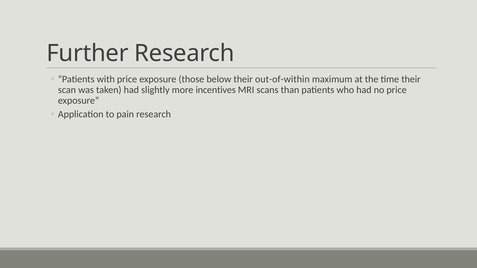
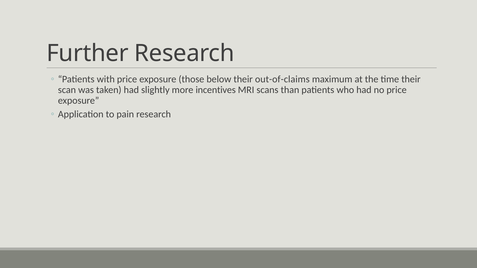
out-of-within: out-of-within -> out-of-claims (282, 79)
